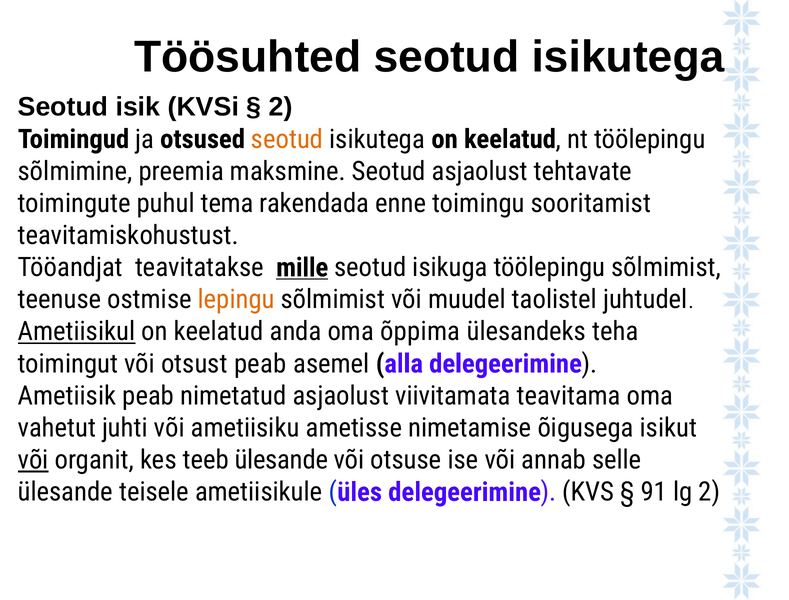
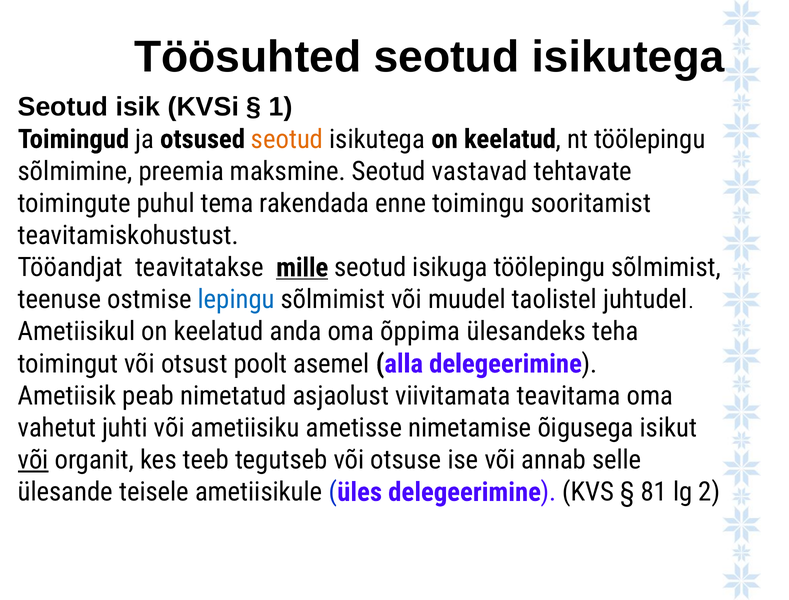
2: 2 -> 1 (281, 107)
Seotud asjaolust: asjaolust -> vastavad (480, 171)
lepingu colour: orange -> blue (236, 299)
Ametiisikul underline: present -> none (77, 332)
otsust peab: peab -> poolt (260, 364)
teeb ülesande: ülesande -> tegutseb (281, 460)
91: 91 -> 81 (654, 492)
